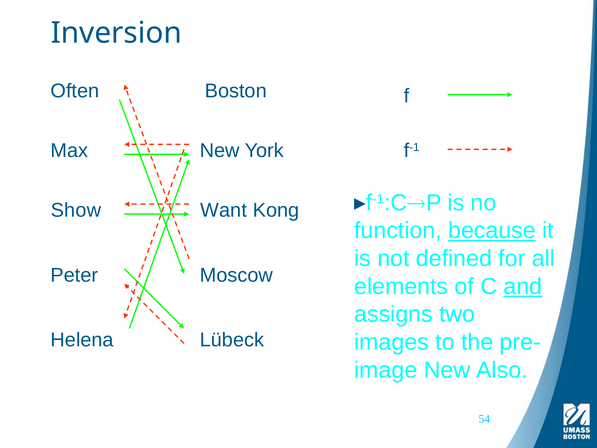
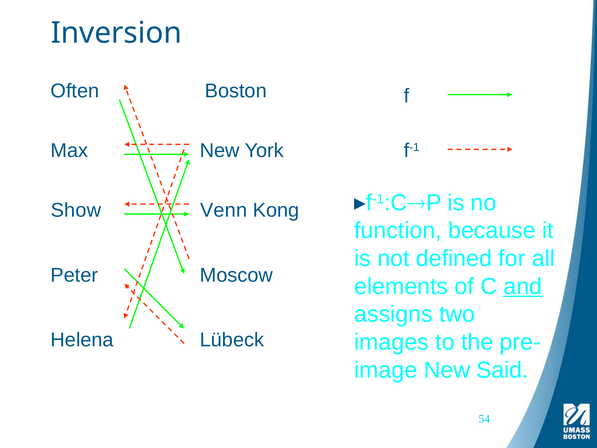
Want: Want -> Venn (224, 210)
because underline: present -> none (492, 231)
Also: Also -> Said (502, 370)
